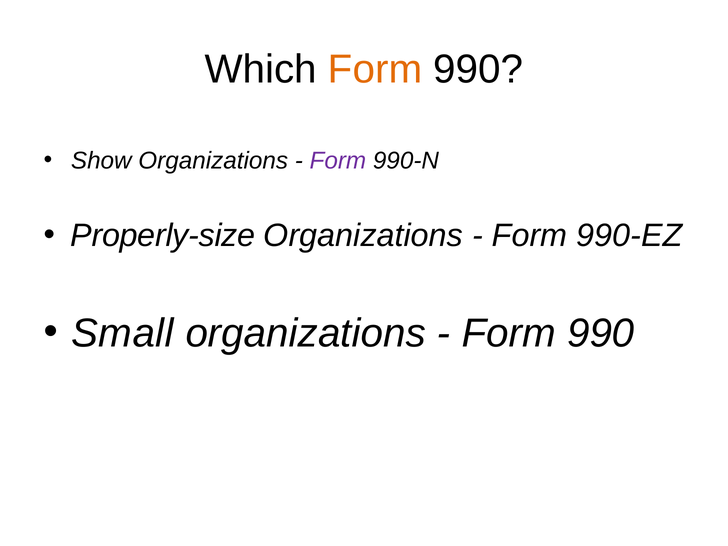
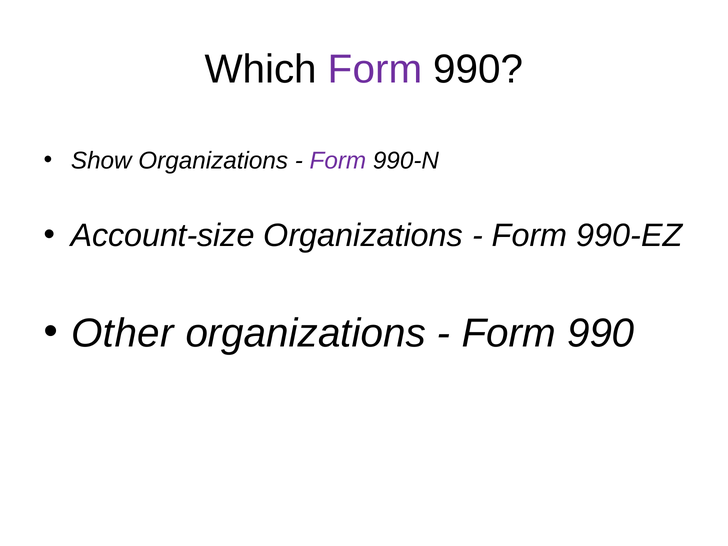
Form colour: orange -> purple (375, 70)
Properly-size: Properly-size -> Account-size (163, 236)
Small: Small -> Other (122, 333)
